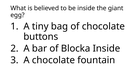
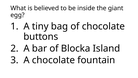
Blocka Inside: Inside -> Island (106, 48)
